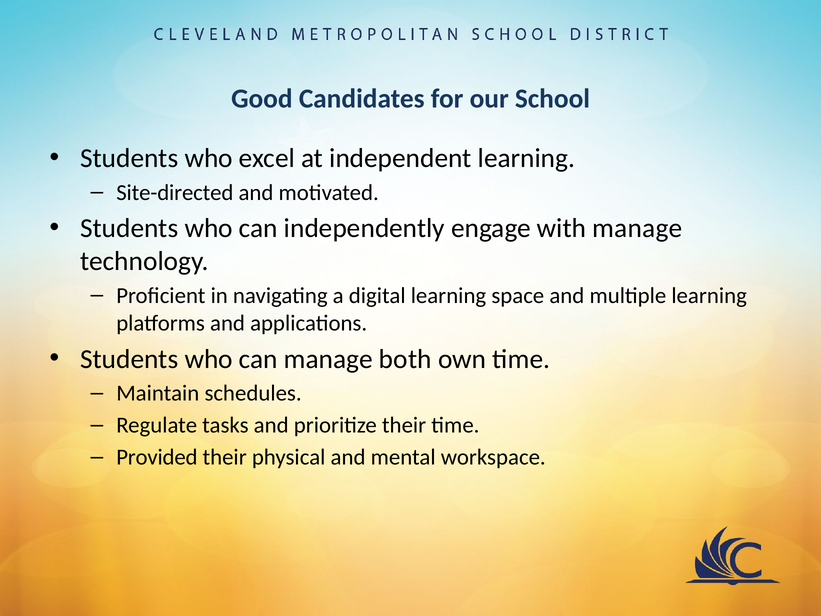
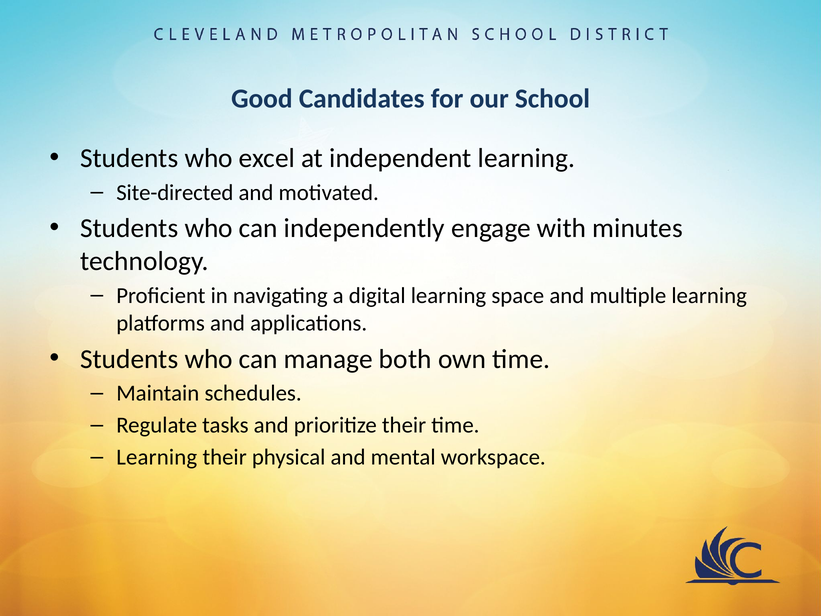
with manage: manage -> minutes (638, 228)
Provided: Provided -> Learning (157, 457)
